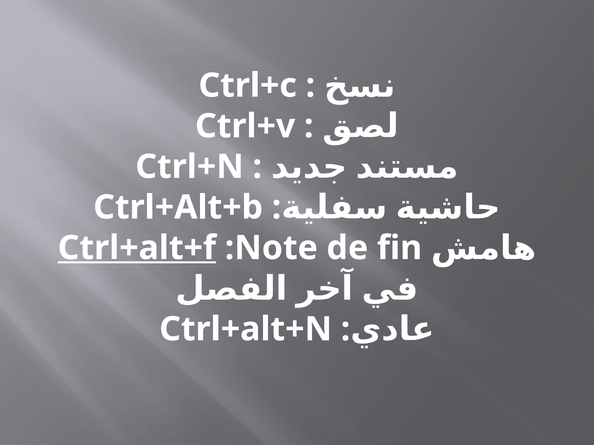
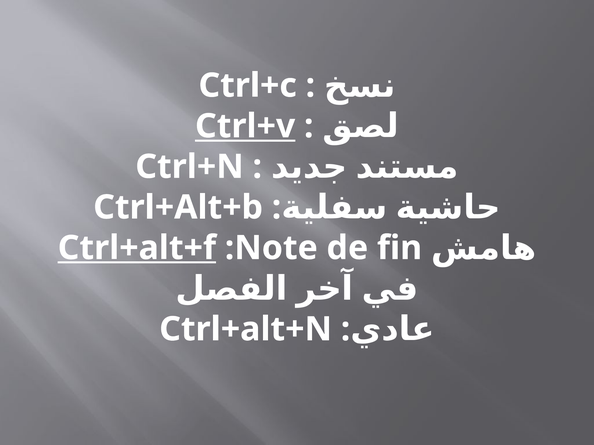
Ctrl+v underline: none -> present (245, 126)
